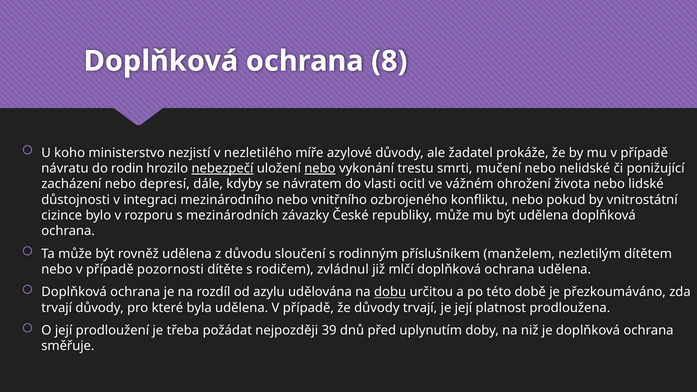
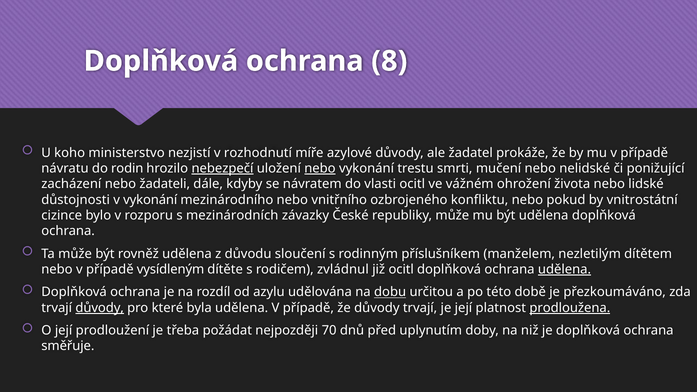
nezletilého: nezletilého -> rozhodnutí (258, 153)
depresí: depresí -> žadateli (165, 184)
v integraci: integraci -> vykonání (150, 200)
pozornosti: pozornosti -> vysídleným (171, 270)
již mlčí: mlčí -> ocitl (401, 270)
udělena underline: none -> present (565, 270)
důvody underline: none -> present (100, 308)
prodloužena underline: none -> present (570, 308)
39: 39 -> 70 (329, 331)
